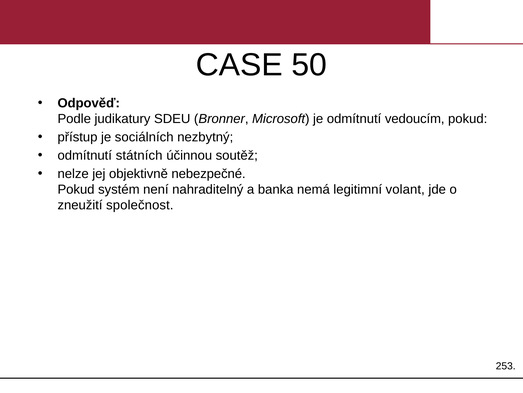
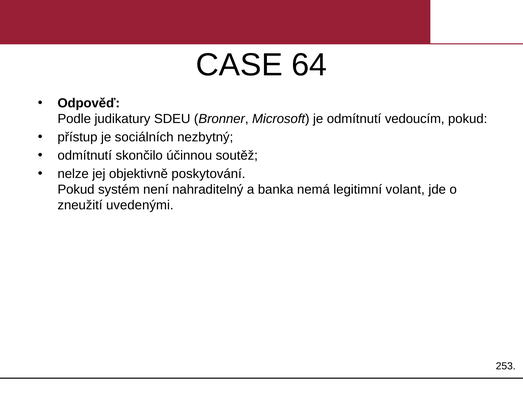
50: 50 -> 64 (309, 65)
státních: státních -> skončilo (139, 155)
nebezpečné: nebezpečné -> poskytování (208, 174)
společnost: společnost -> uvedenými (140, 205)
